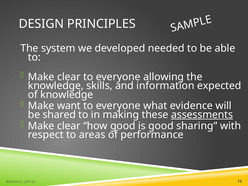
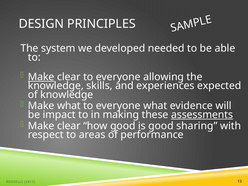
Make underline: none -> present (41, 77)
information: information -> experiences (165, 86)
Make want: want -> what (69, 106)
shared: shared -> impact (59, 115)
